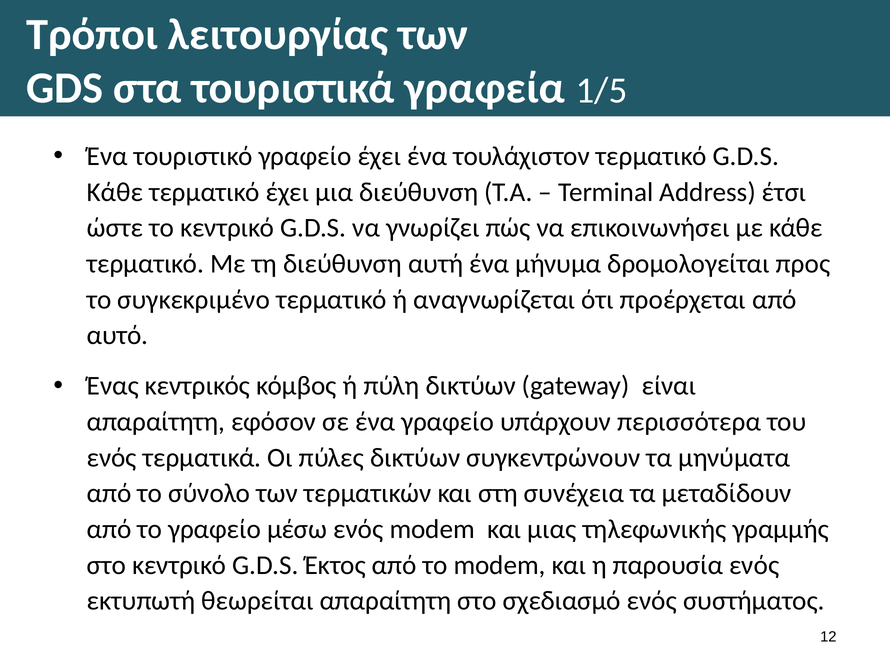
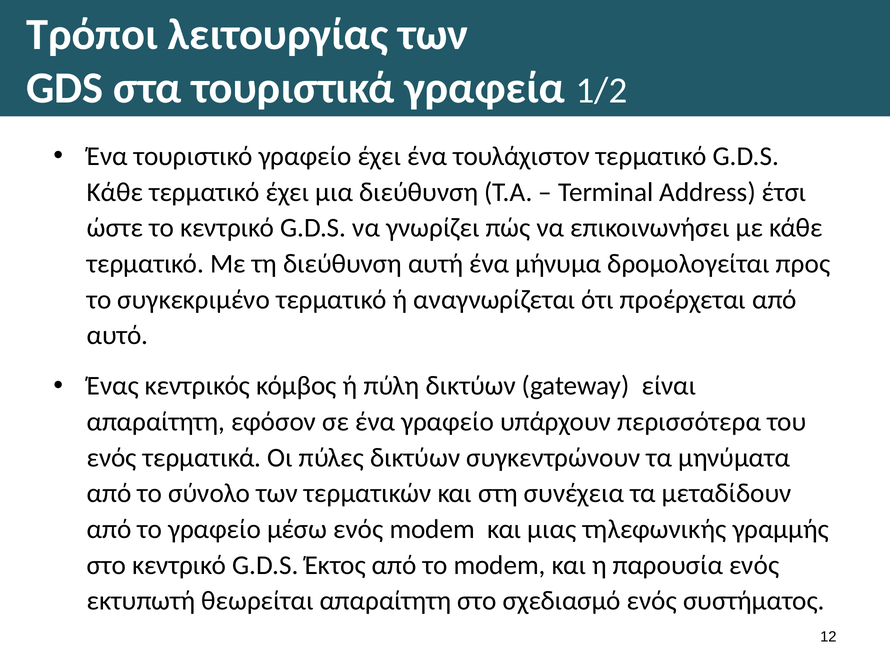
1/5: 1/5 -> 1/2 (602, 90)
